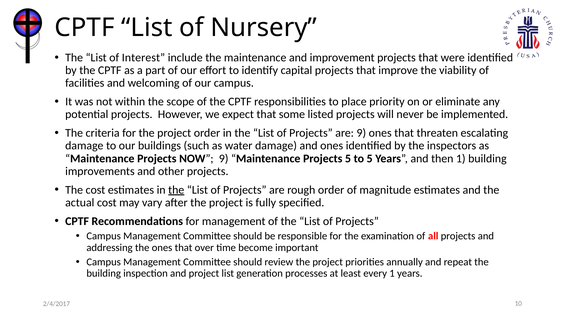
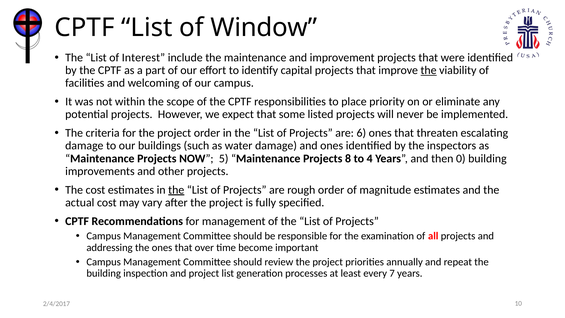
Nursery: Nursery -> Window (264, 28)
the underline: none -> present (429, 70)
are 9: 9 -> 6 (361, 133)
NOW 9: 9 -> 5 (224, 158)
Projects 5: 5 -> 8 (348, 158)
to 5: 5 -> 4 (370, 158)
then 1: 1 -> 0 (461, 158)
every 1: 1 -> 7 (392, 273)
